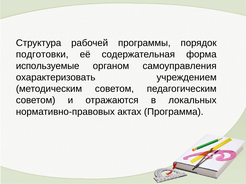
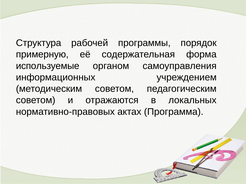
подготовки: подготовки -> примерную (42, 55)
охарактеризовать: охарактеризовать -> информационных (56, 78)
